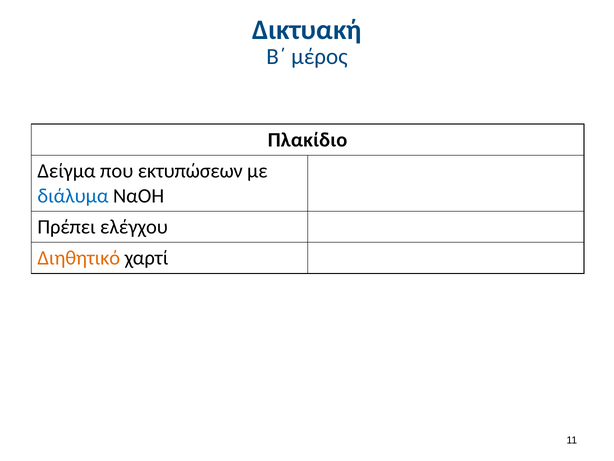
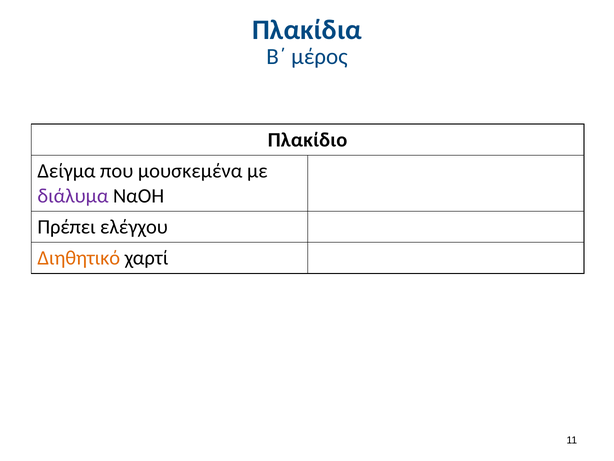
Δικτυακή: Δικτυακή -> Πλακίδια (307, 30)
εκτυπώσεων: εκτυπώσεων -> μουσκεμένα (190, 171)
διάλυμα colour: blue -> purple (73, 196)
